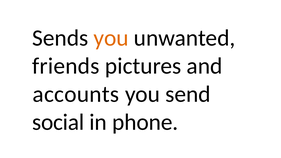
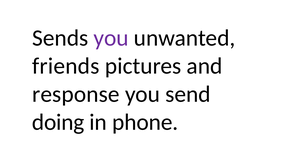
you colour: orange -> purple (111, 38)
accounts: accounts -> response (76, 94)
social: social -> doing (58, 122)
